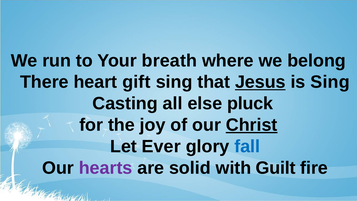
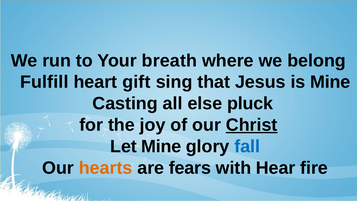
There: There -> Fulfill (44, 82)
Jesus underline: present -> none (260, 82)
is Sing: Sing -> Mine (330, 82)
Let Ever: Ever -> Mine (161, 146)
hearts colour: purple -> orange (106, 168)
solid: solid -> fears (190, 168)
Guilt: Guilt -> Hear (276, 168)
